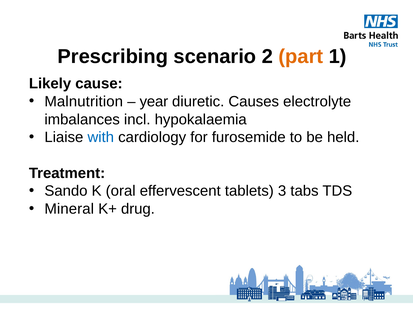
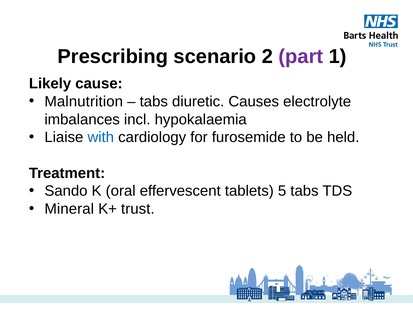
part colour: orange -> purple (301, 56)
year: year -> tabs (154, 101)
3: 3 -> 5 (282, 191)
drug: drug -> trust (138, 209)
